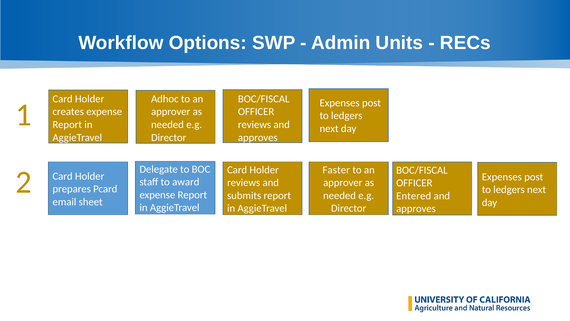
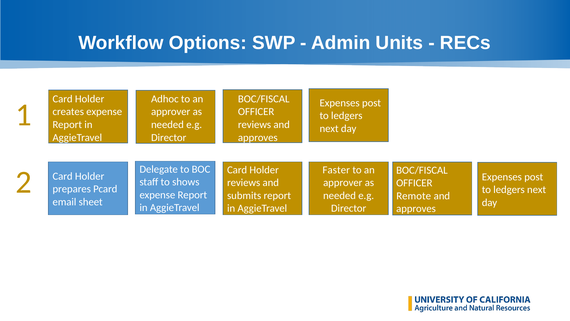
award: award -> shows (186, 182)
Entered: Entered -> Remote (414, 196)
